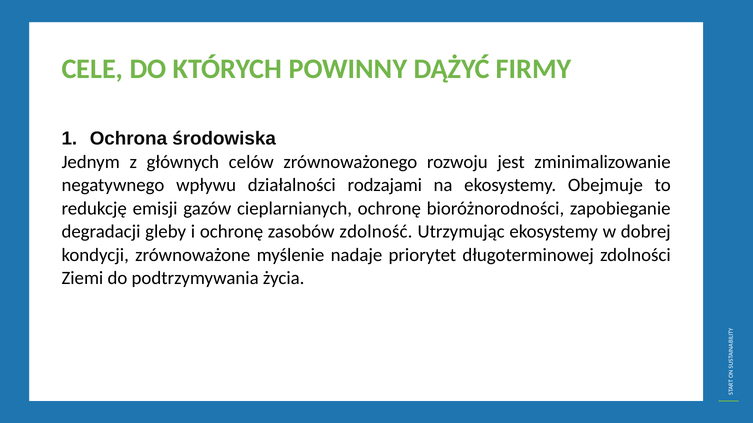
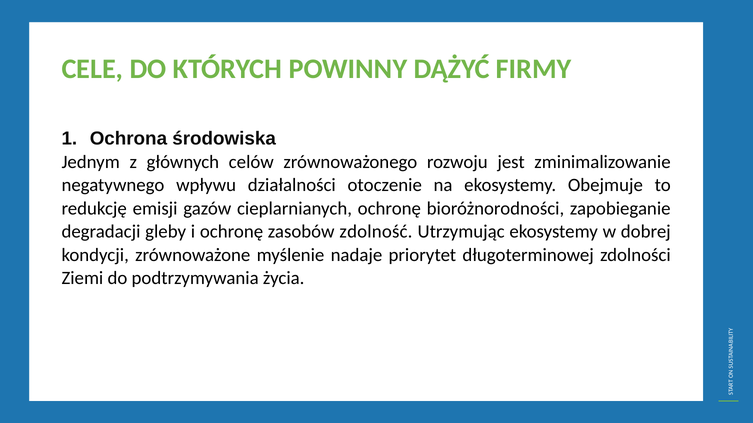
rodzajami: rodzajami -> otoczenie (385, 185)
